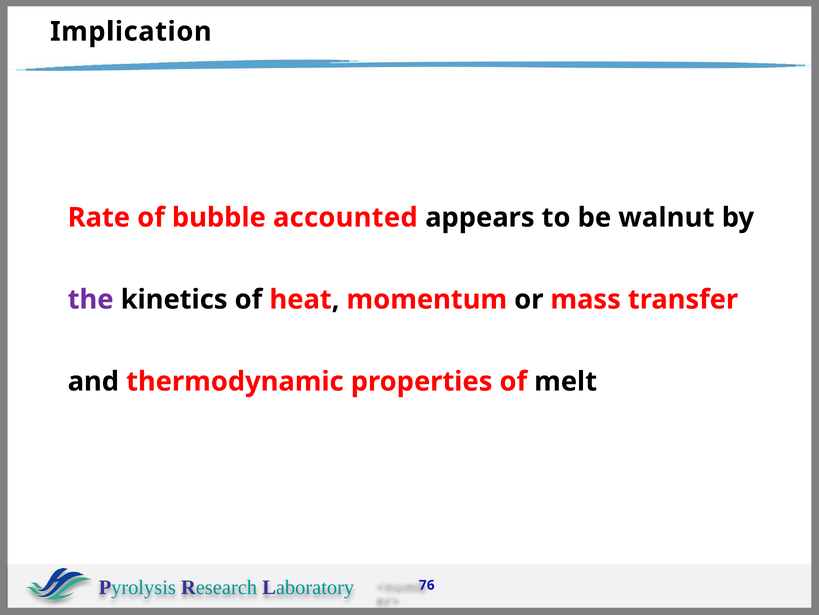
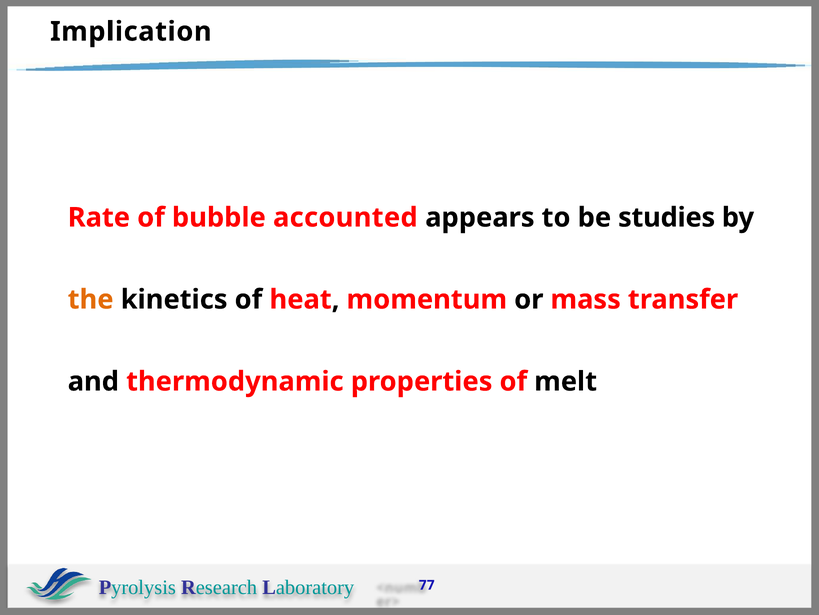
walnut: walnut -> studies (667, 217)
the colour: purple -> orange (91, 299)
76: 76 -> 77 (427, 585)
